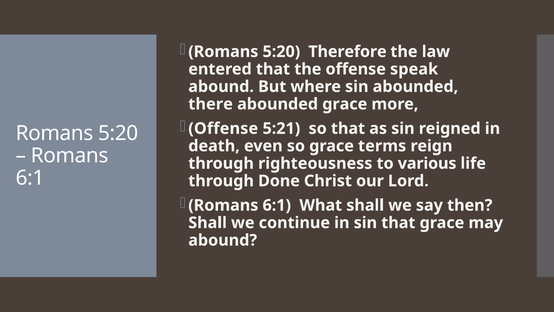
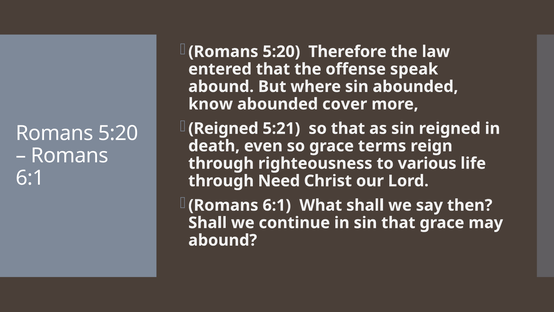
there: there -> know (211, 104)
abounded grace: grace -> cover (345, 104)
Offense: Offense -> Reigned (223, 128)
Done: Done -> Need (279, 181)
